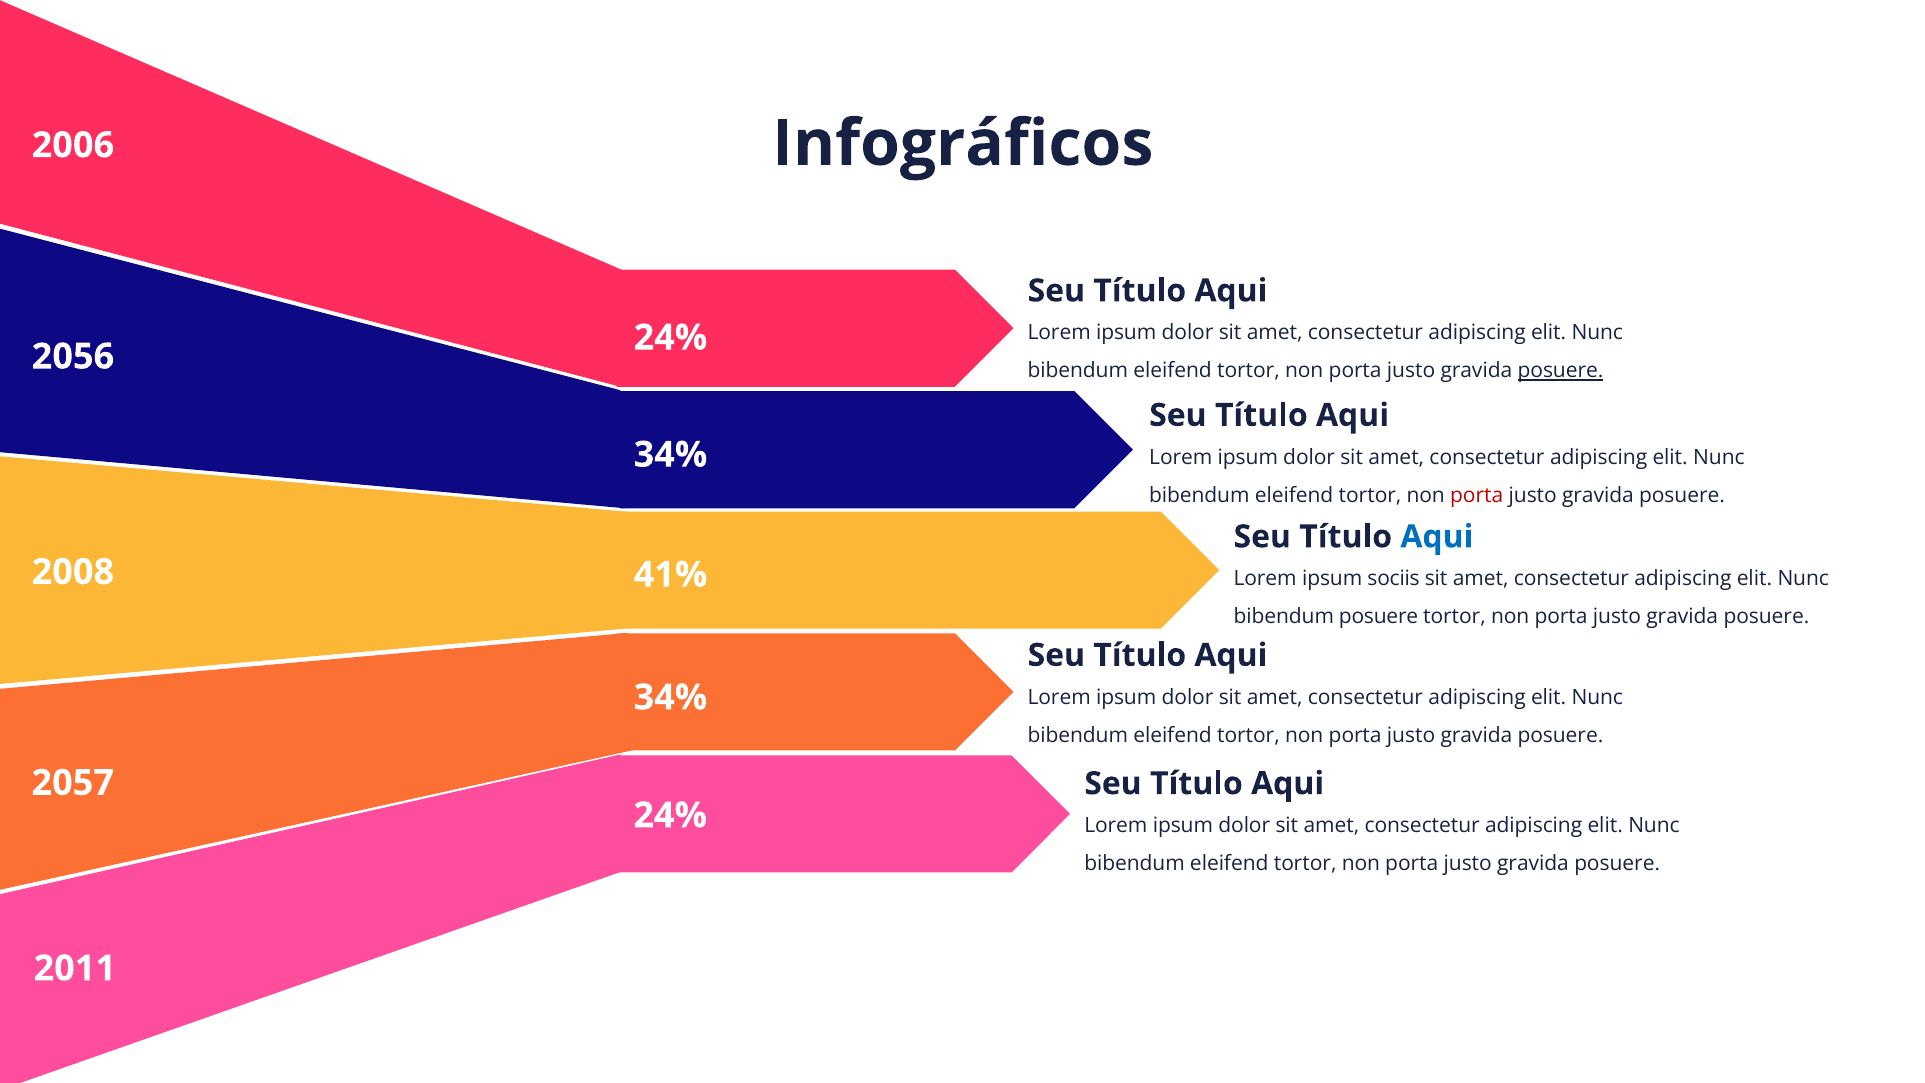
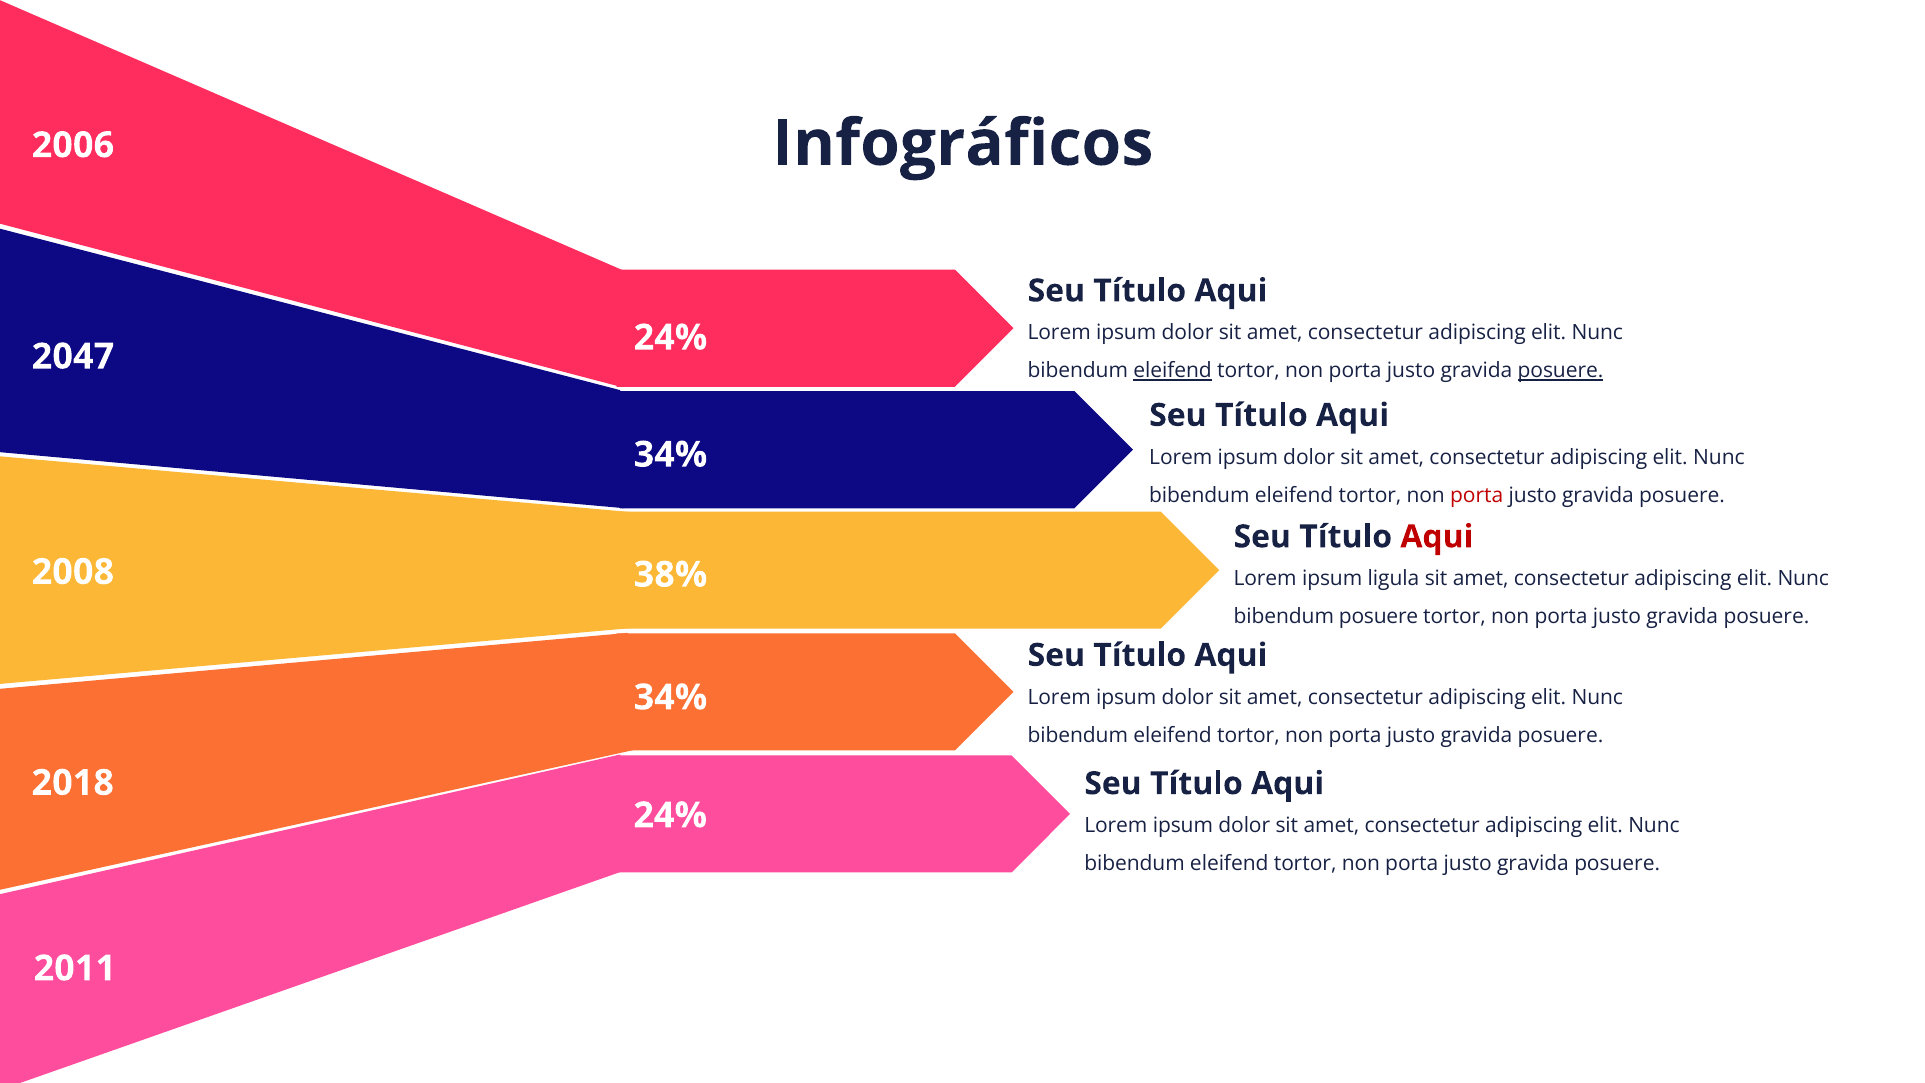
2056: 2056 -> 2047 (73, 357)
eleifend underline: none -> present (1173, 371)
Aqui colour: blue -> red (1437, 537)
41%: 41% -> 38% (671, 575)
sociis: sociis -> ligula (1393, 579)
2057: 2057 -> 2018 (73, 783)
